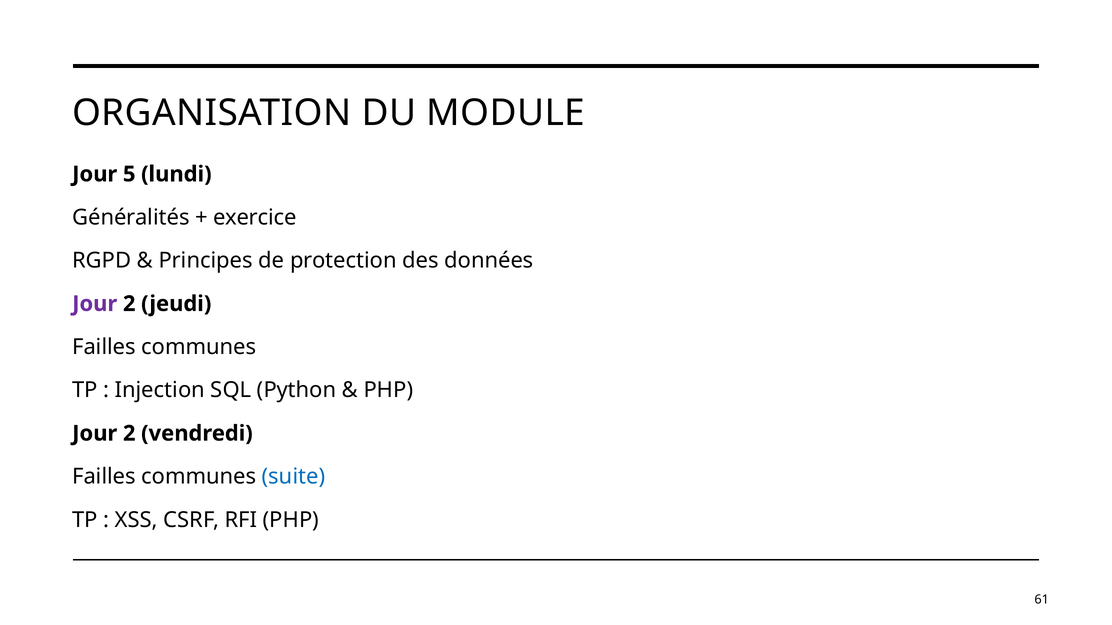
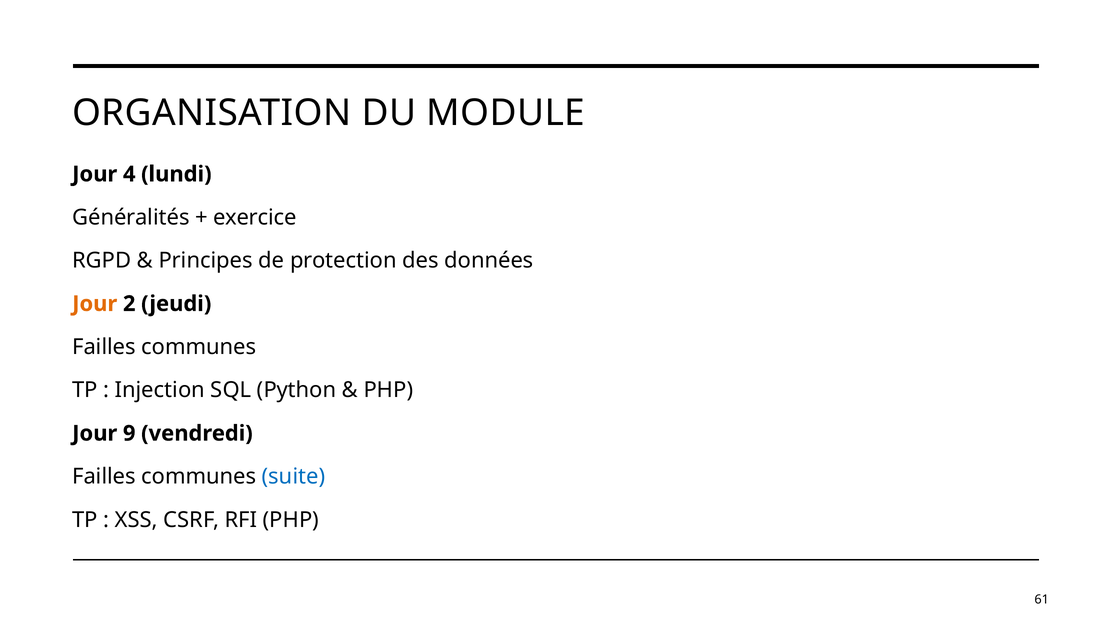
5: 5 -> 4 (129, 174)
Jour colour: purple -> orange (95, 304)
2: 2 -> 9 (129, 434)
